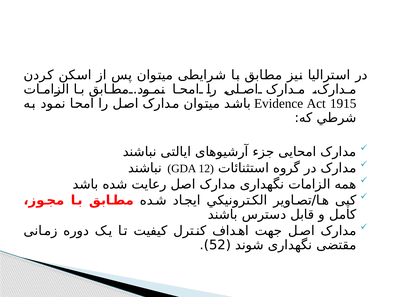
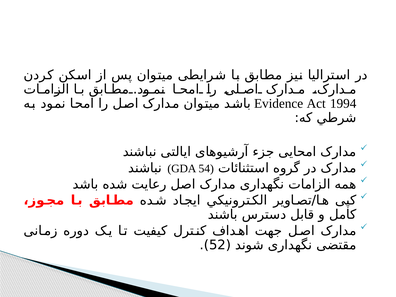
1915: 1915 -> 1994 (343, 103)
12: 12 -> 54 (204, 168)
